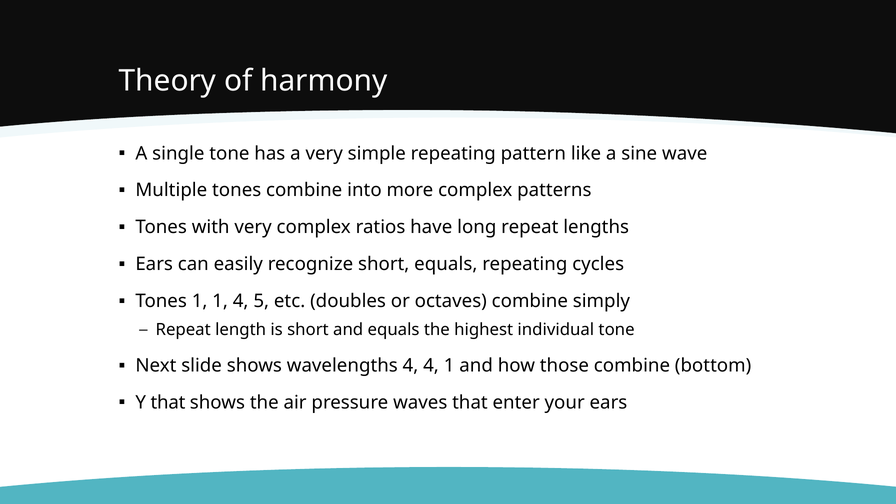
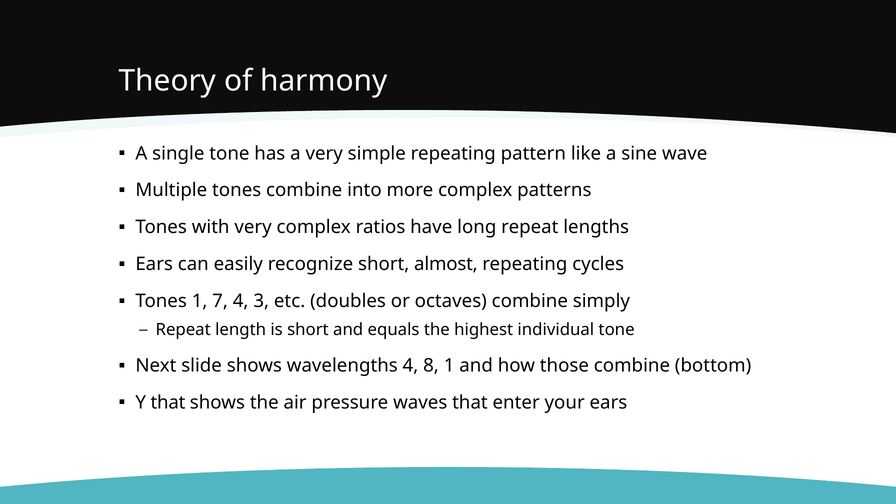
short equals: equals -> almost (446, 264)
1 1: 1 -> 7 (220, 301)
5: 5 -> 3 (261, 301)
4 4: 4 -> 8 (431, 366)
